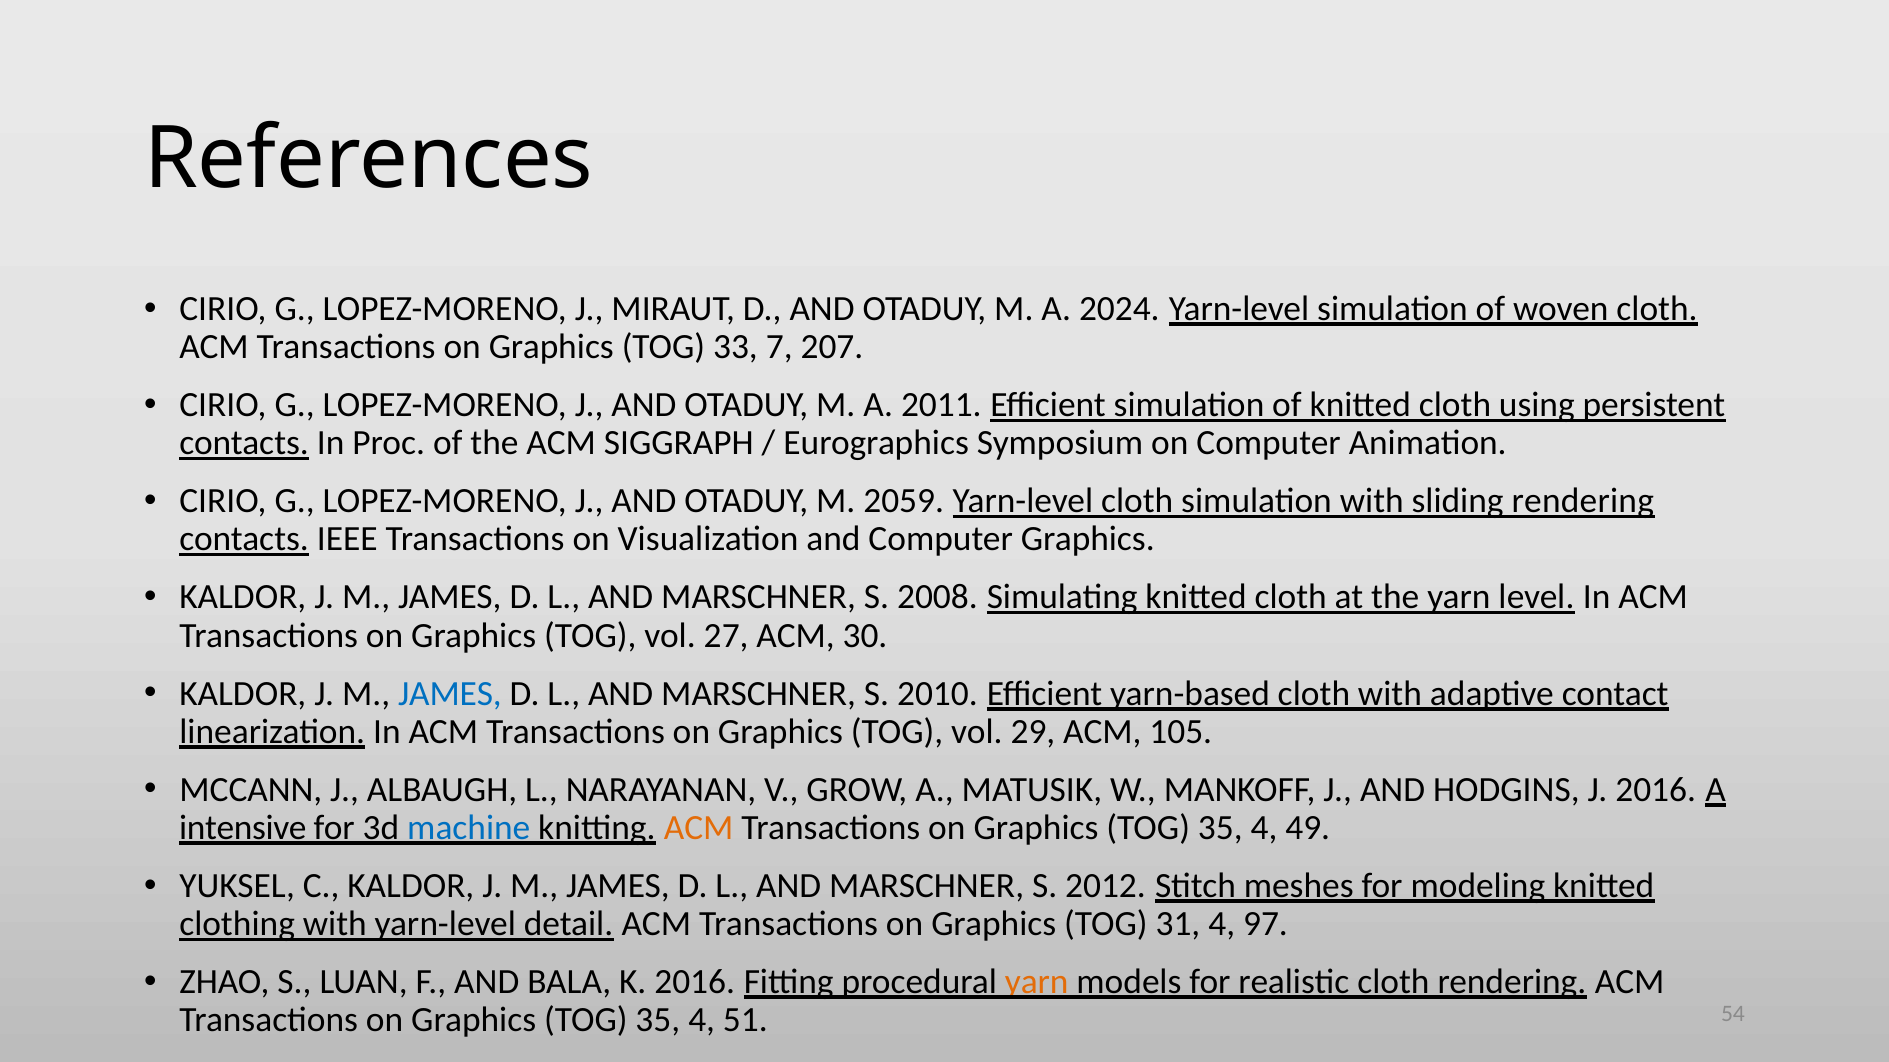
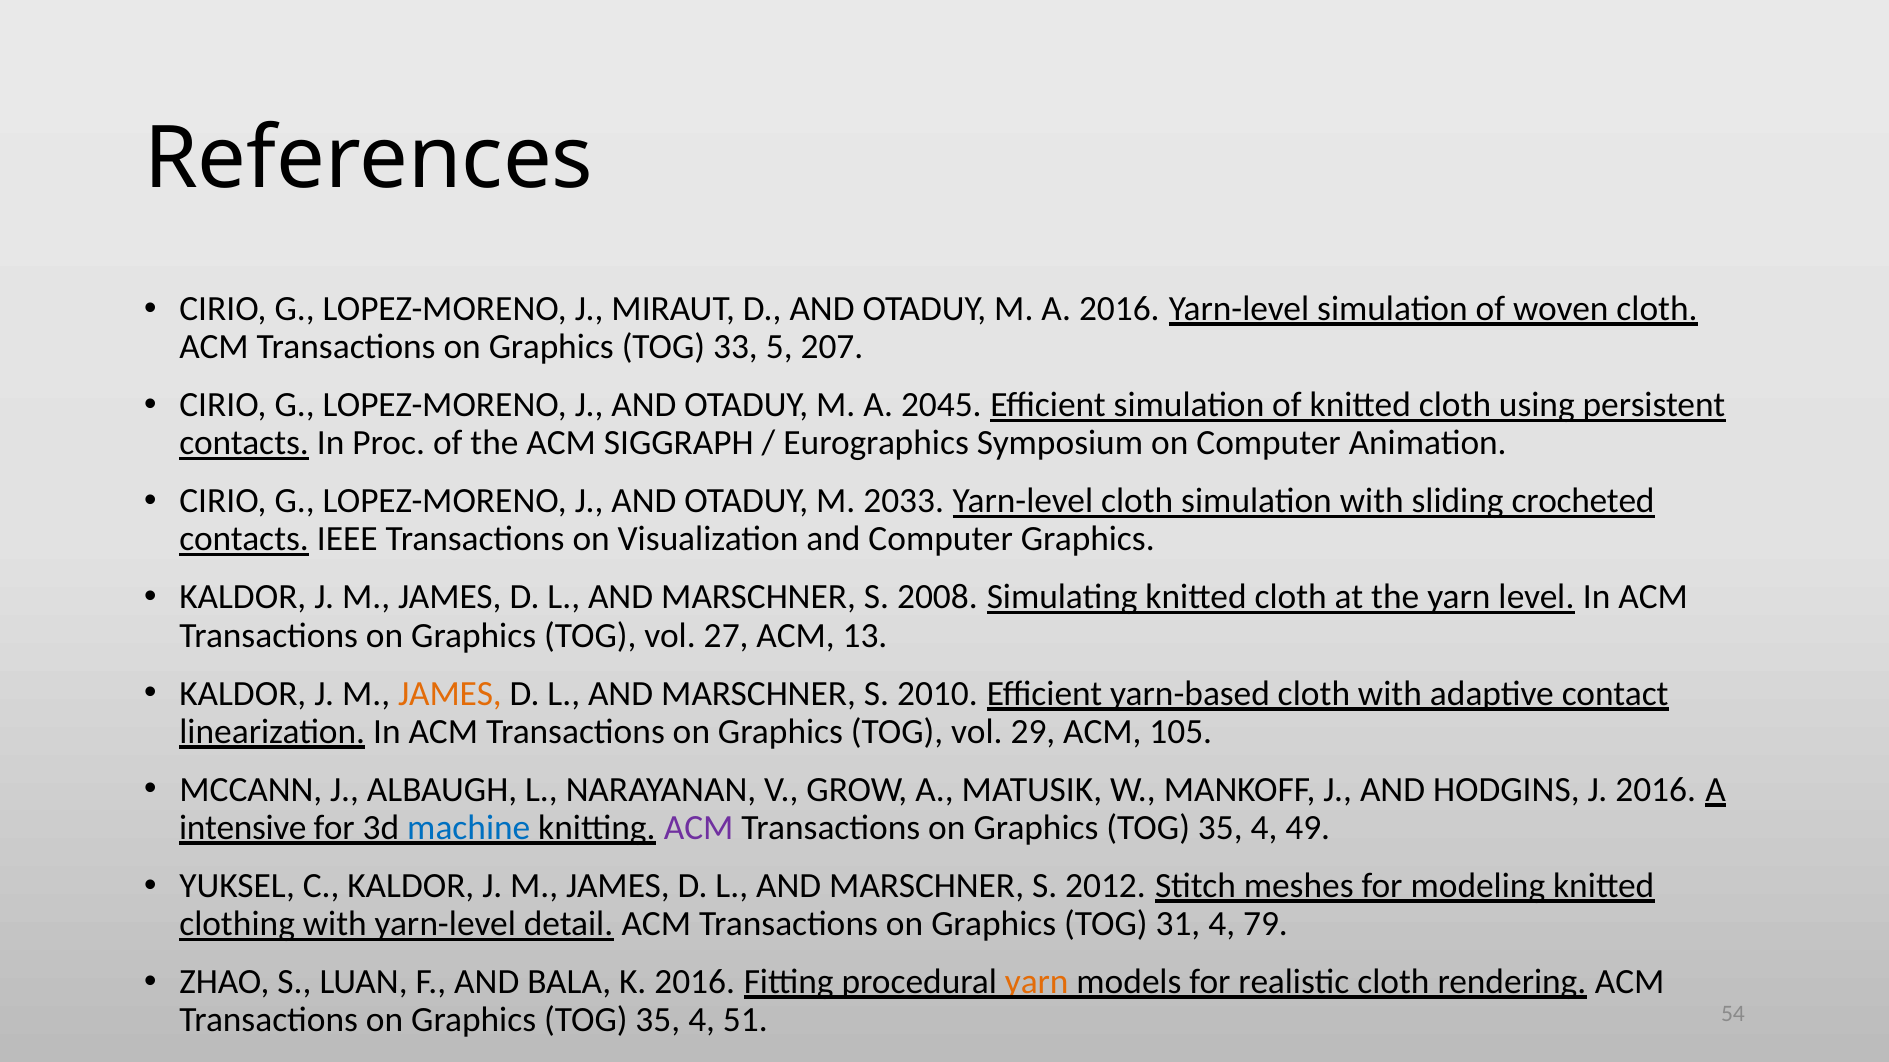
A 2024: 2024 -> 2016 (1119, 309)
7: 7 -> 5 (779, 347)
2011: 2011 -> 2045 (941, 405)
2059: 2059 -> 2033 (904, 501)
sliding rendering: rendering -> crocheted (1583, 501)
30: 30 -> 13 (865, 636)
JAMES colour: blue -> orange (450, 694)
ACM colour: orange -> purple (699, 828)
97: 97 -> 79 (1265, 924)
